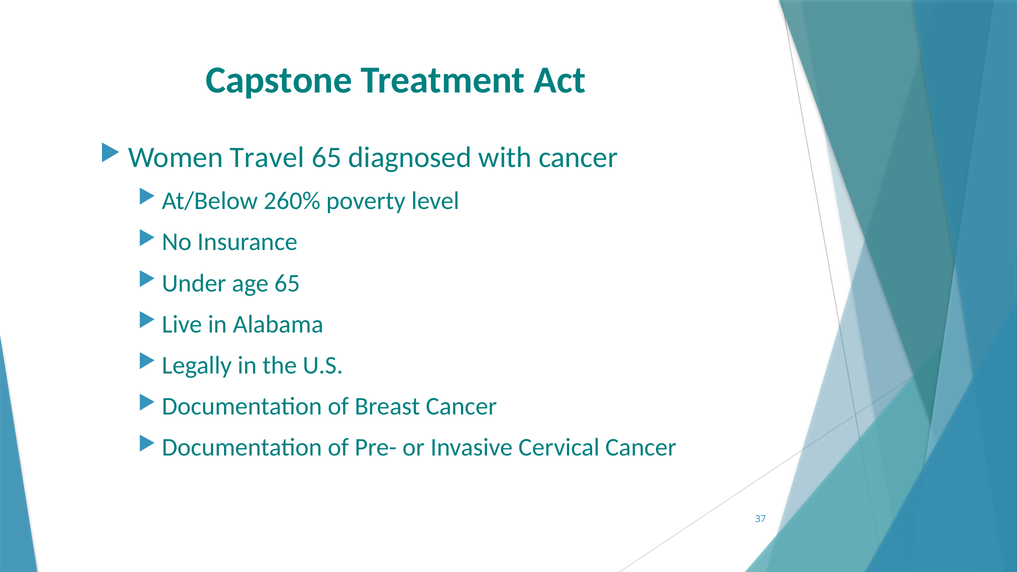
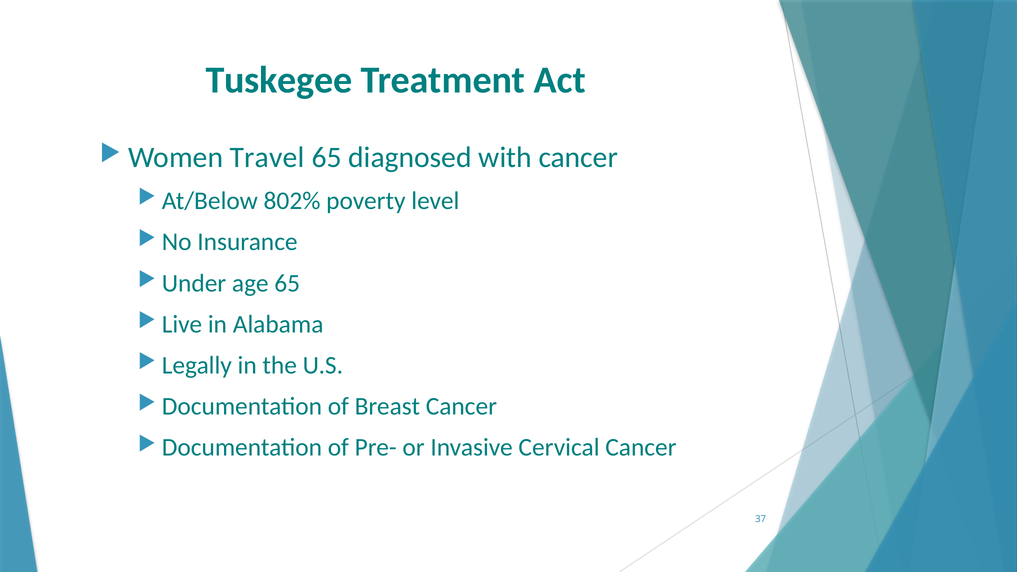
Capstone: Capstone -> Tuskegee (279, 80)
260%: 260% -> 802% (292, 201)
